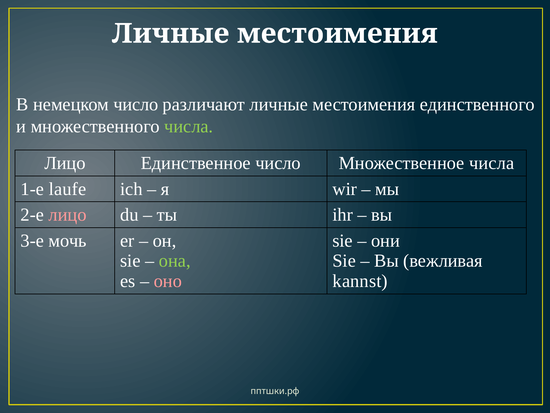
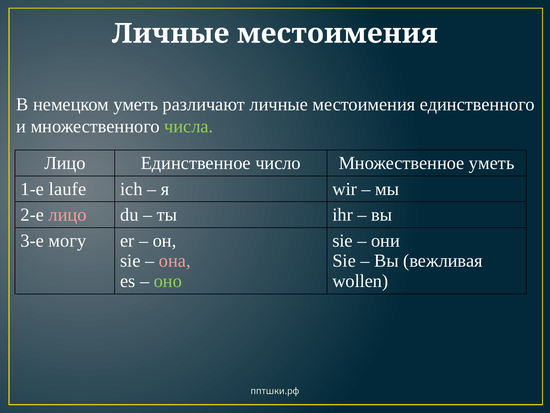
немецком число: число -> уметь (136, 104)
Множественное числа: числа -> уметь (492, 163)
мочь: мочь -> могу (67, 240)
она colour: light green -> pink (175, 261)
оно colour: pink -> light green (168, 281)
kannst: kannst -> wollen (360, 281)
